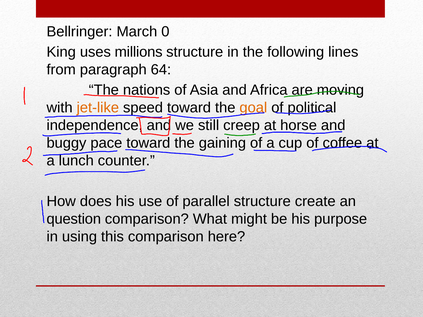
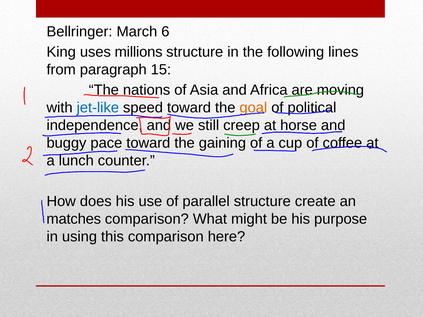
0: 0 -> 6 (165, 32)
64: 64 -> 15 (161, 70)
jet-like colour: orange -> blue (98, 108)
question: question -> matches (74, 219)
